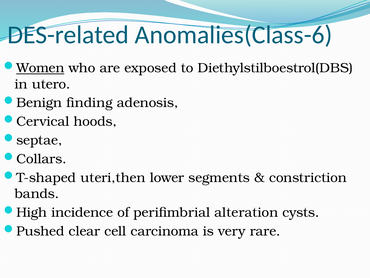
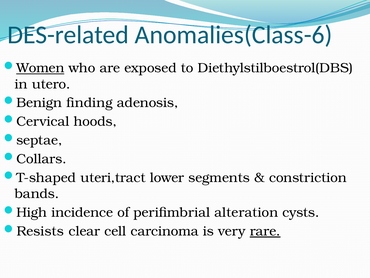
uteri,then: uteri,then -> uteri,tract (113, 177)
Pushed: Pushed -> Resists (40, 231)
rare underline: none -> present (265, 231)
